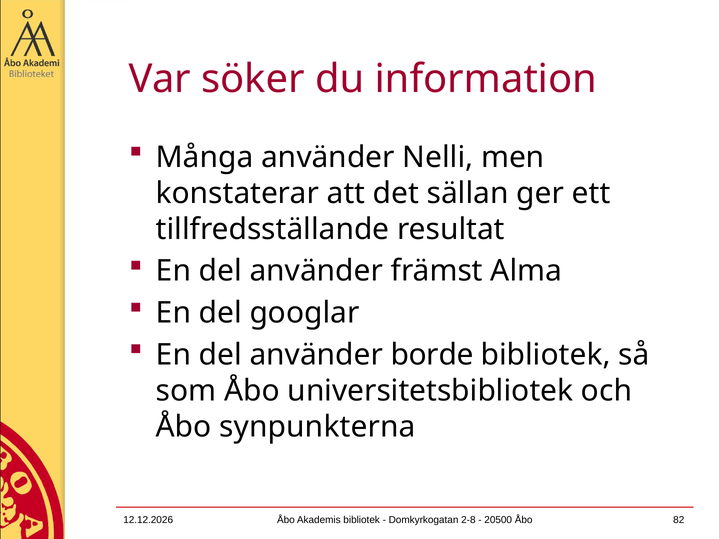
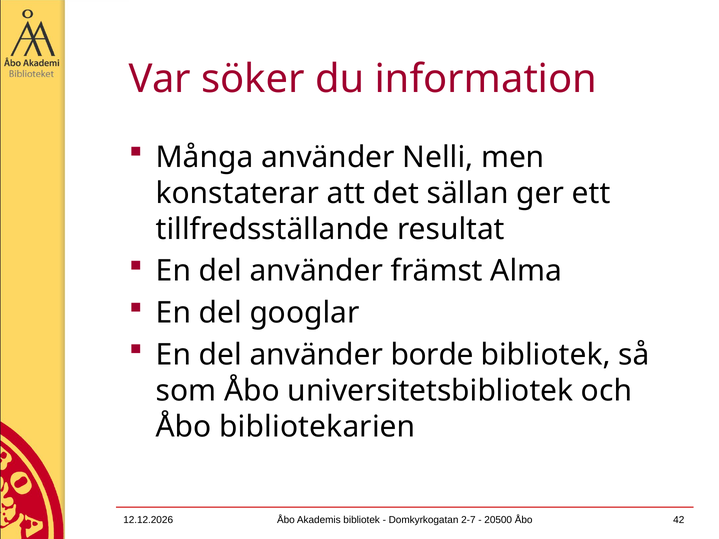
synpunkterna: synpunkterna -> bibliotekarien (317, 427)
2-8: 2-8 -> 2-7 (468, 520)
82: 82 -> 42 (679, 520)
